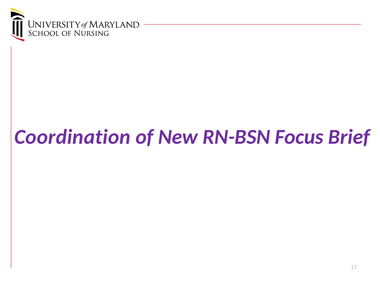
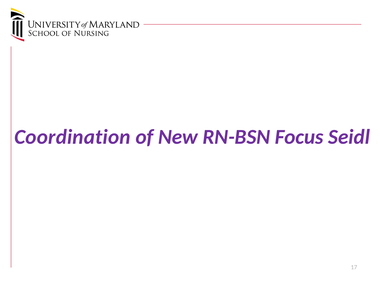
Brief: Brief -> Seidl (349, 137)
